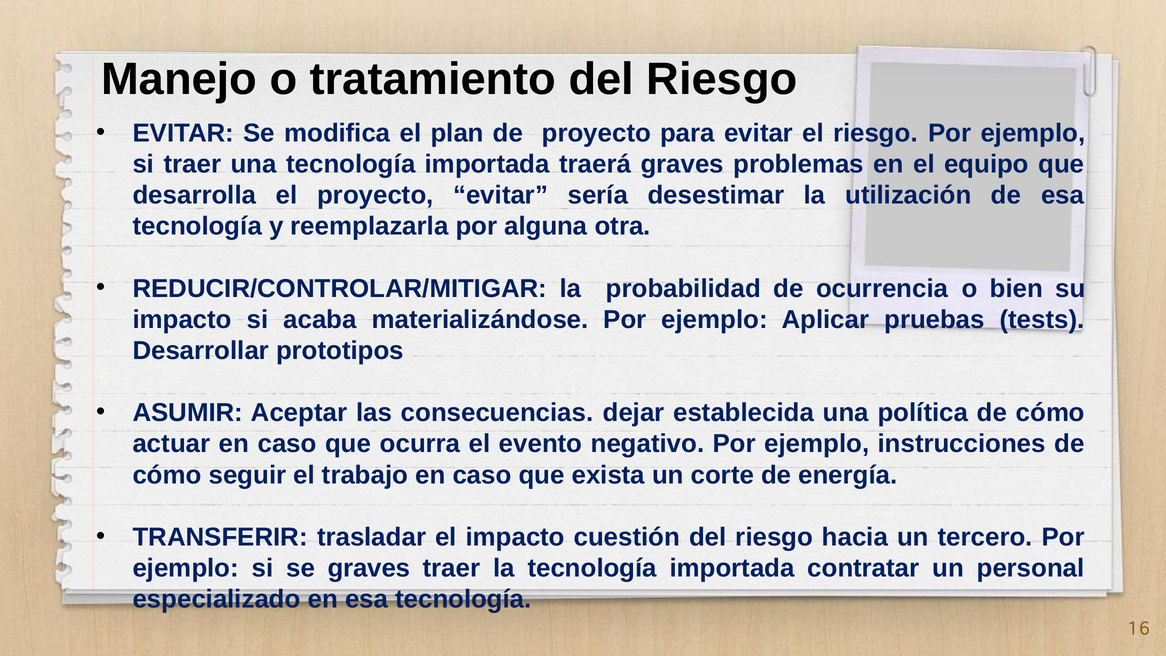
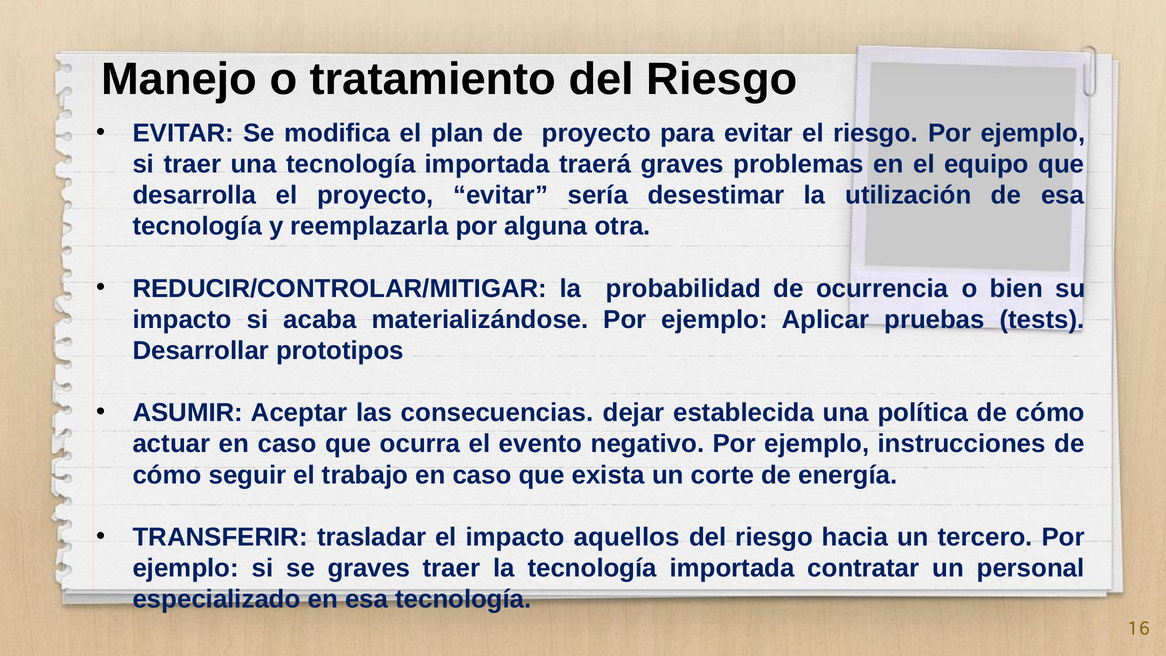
cuestión: cuestión -> aquellos (627, 537)
